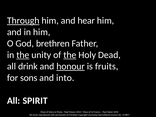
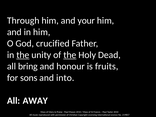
Through underline: present -> none (23, 21)
hear: hear -> your (86, 21)
brethren: brethren -> crucified (53, 43)
drink: drink -> bring (28, 66)
honour underline: present -> none (71, 66)
SPIRIT: SPIRIT -> AWAY (35, 101)
